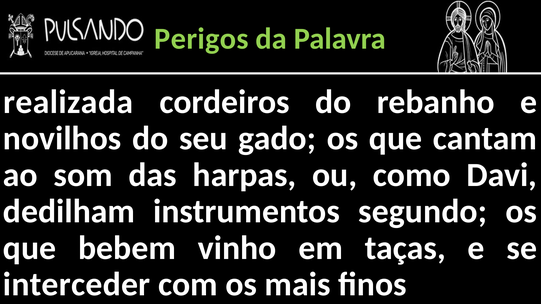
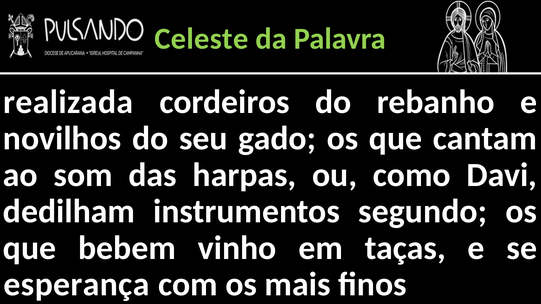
Perigos: Perigos -> Celeste (201, 39)
interceder: interceder -> esperança (77, 285)
